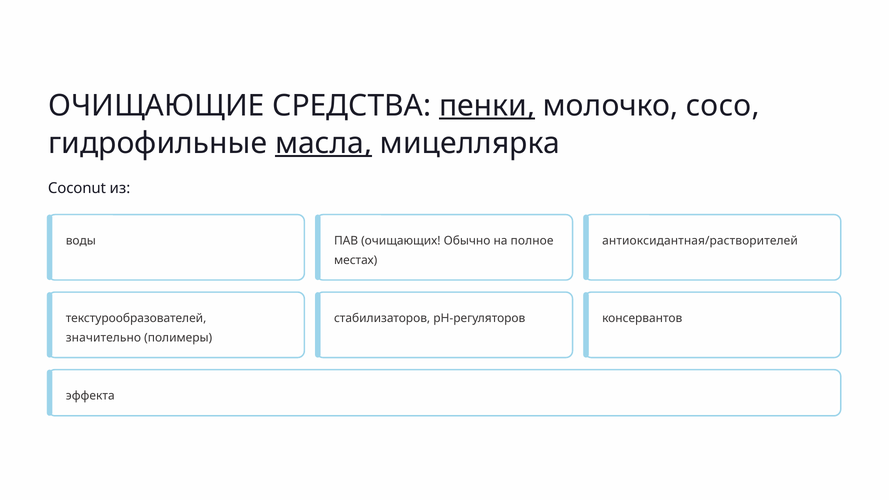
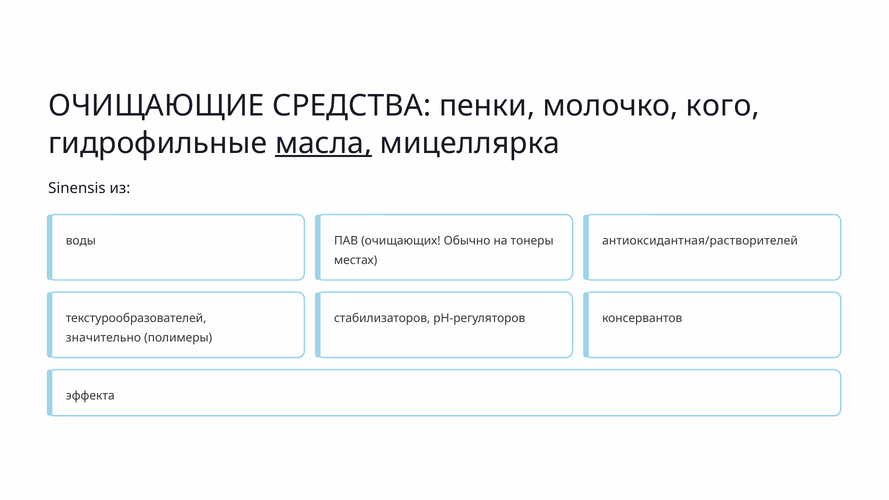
пенки underline: present -> none (487, 106)
coco: coco -> кого (723, 106)
Coconut: Coconut -> Sinensis (77, 188)
полное: полное -> тонеры (532, 241)
